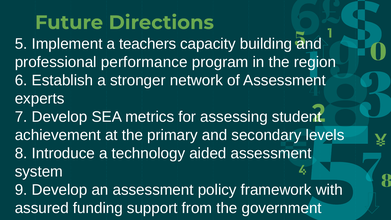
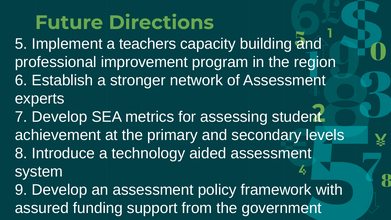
performance: performance -> improvement (144, 62)
